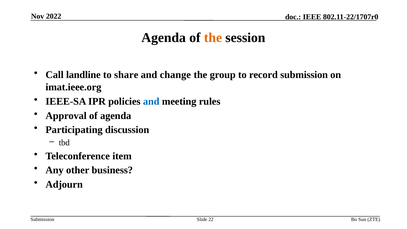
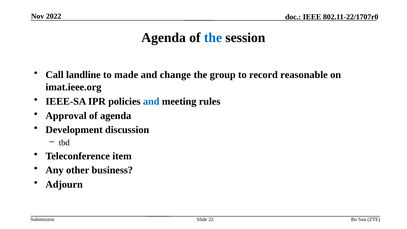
the colour: orange -> blue (213, 38)
share: share -> made (126, 75)
record submission: submission -> reasonable (304, 75)
Participating: Participating -> Development (74, 130)
